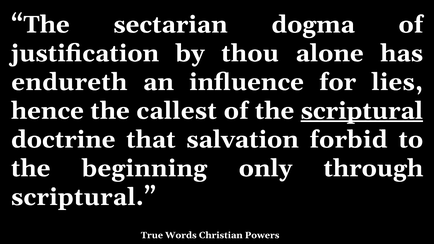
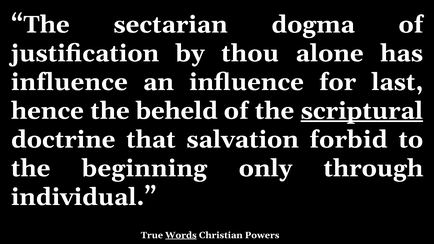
endureth: endureth -> influence (69, 82)
lies: lies -> last (397, 82)
callest: callest -> beheld (177, 111)
scriptural: scriptural -> individual (84, 197)
Words underline: none -> present (181, 235)
